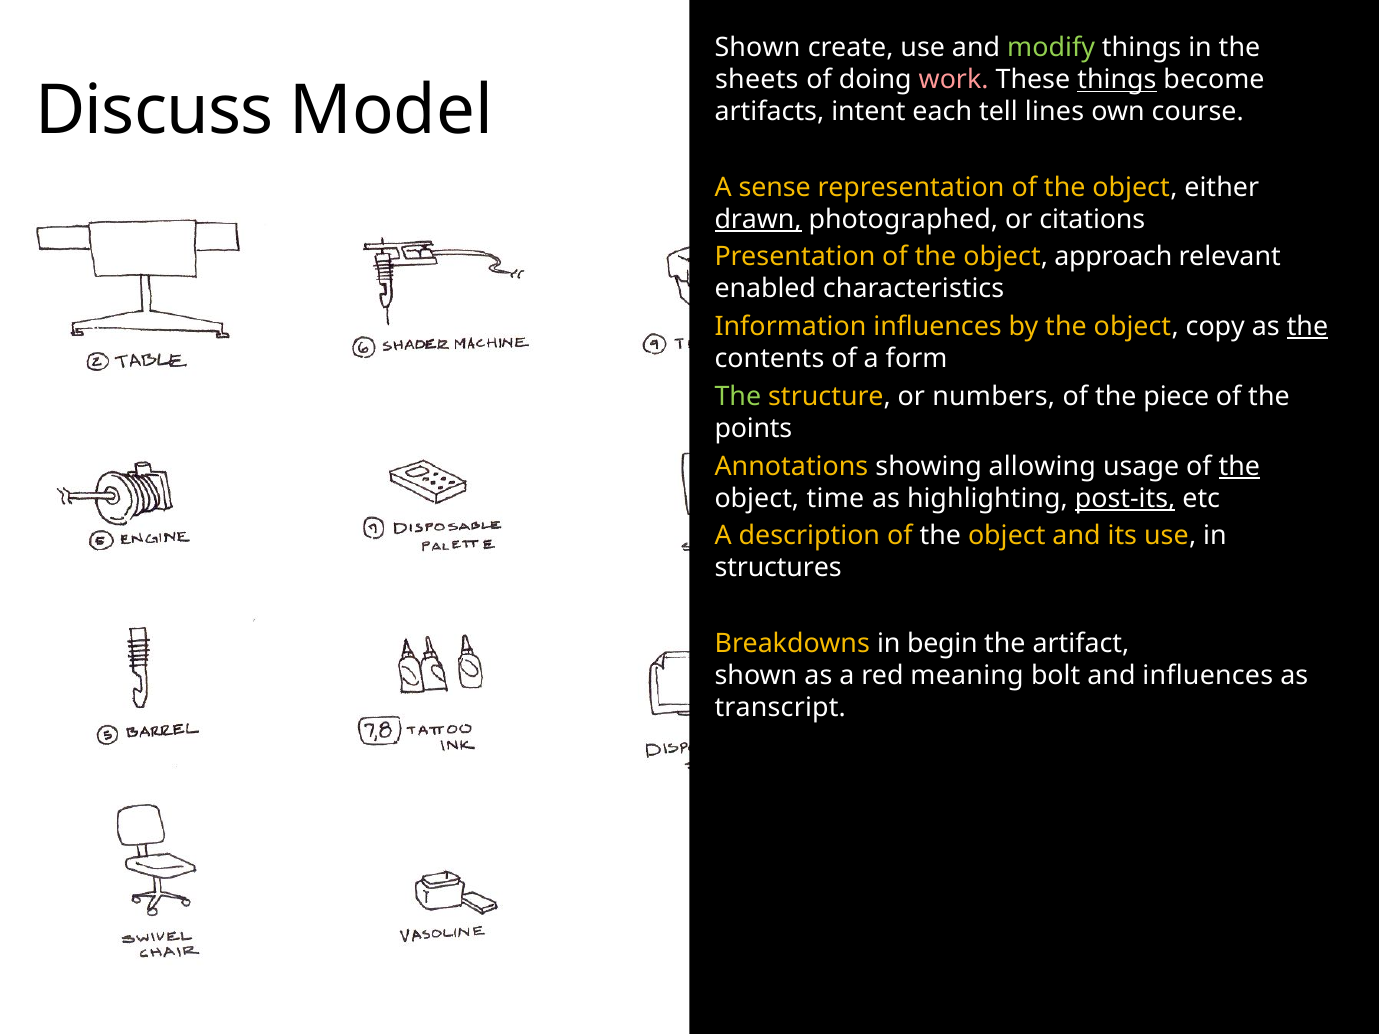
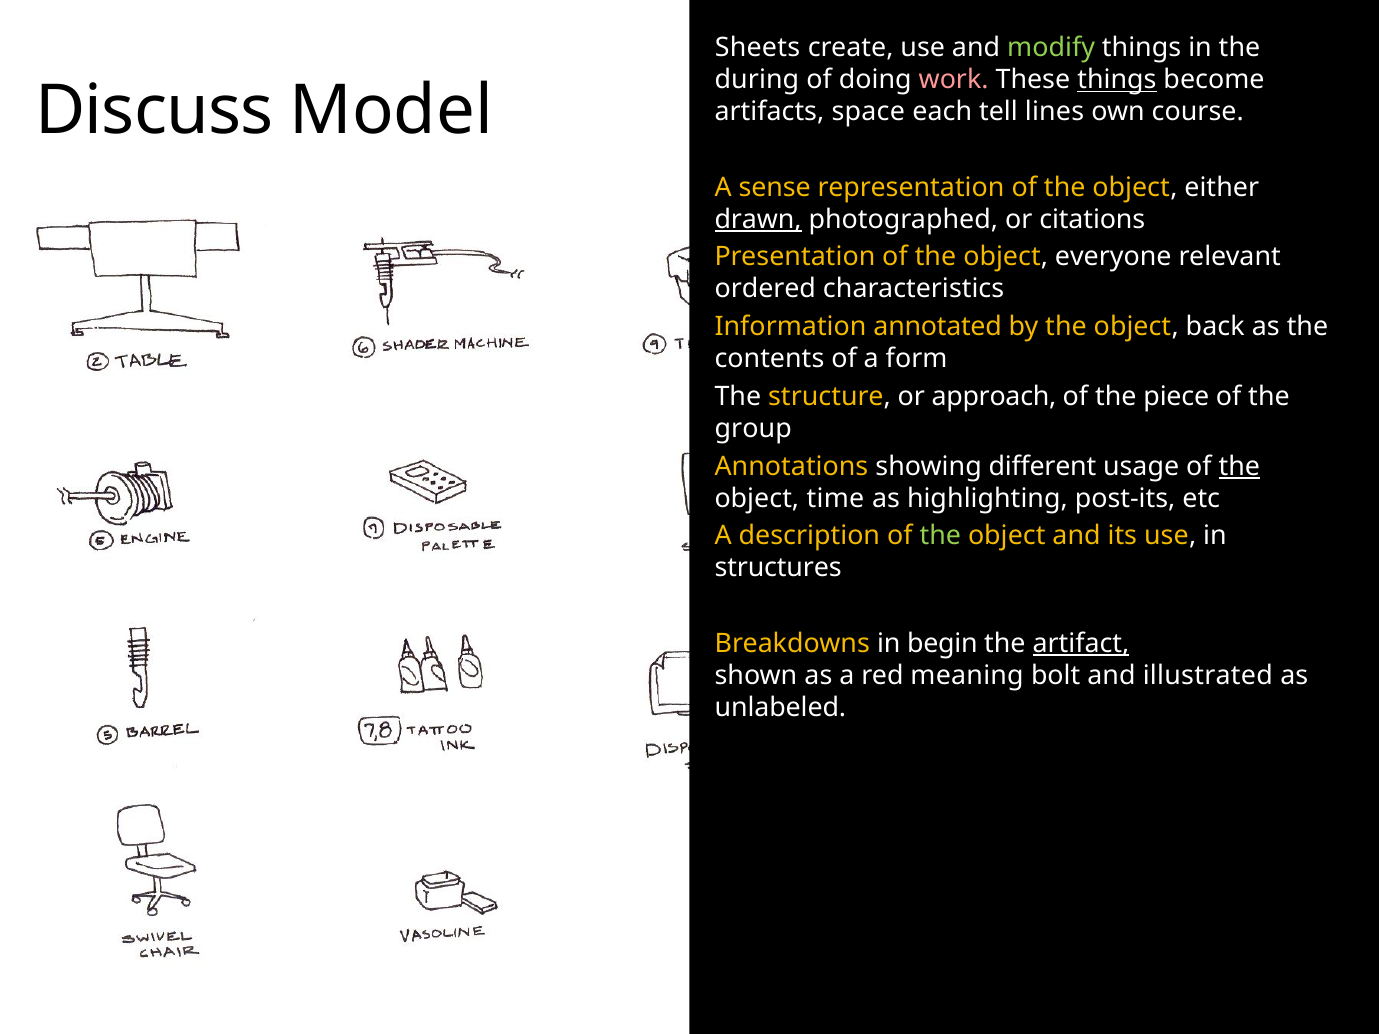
Shown: Shown -> Sheets (757, 48)
sheets: sheets -> during (757, 80)
intent: intent -> space (868, 112)
approach: approach -> everyone (1113, 257)
enabled: enabled -> ordered (765, 289)
Information influences: influences -> annotated (938, 327)
copy: copy -> back (1215, 327)
the underline: present -> none (1307, 327)
The colour: light green -> white (738, 397)
numbers: numbers -> approach (994, 397)
points: points -> group (753, 429)
allowing: allowing -> different (1042, 466)
post-its underline: present -> none (1125, 499)
the colour: white -> light green (940, 536)
artifact underline: none -> present (1081, 643)
and influences: influences -> illustrated (1208, 676)
transcript: transcript -> unlabeled (780, 708)
